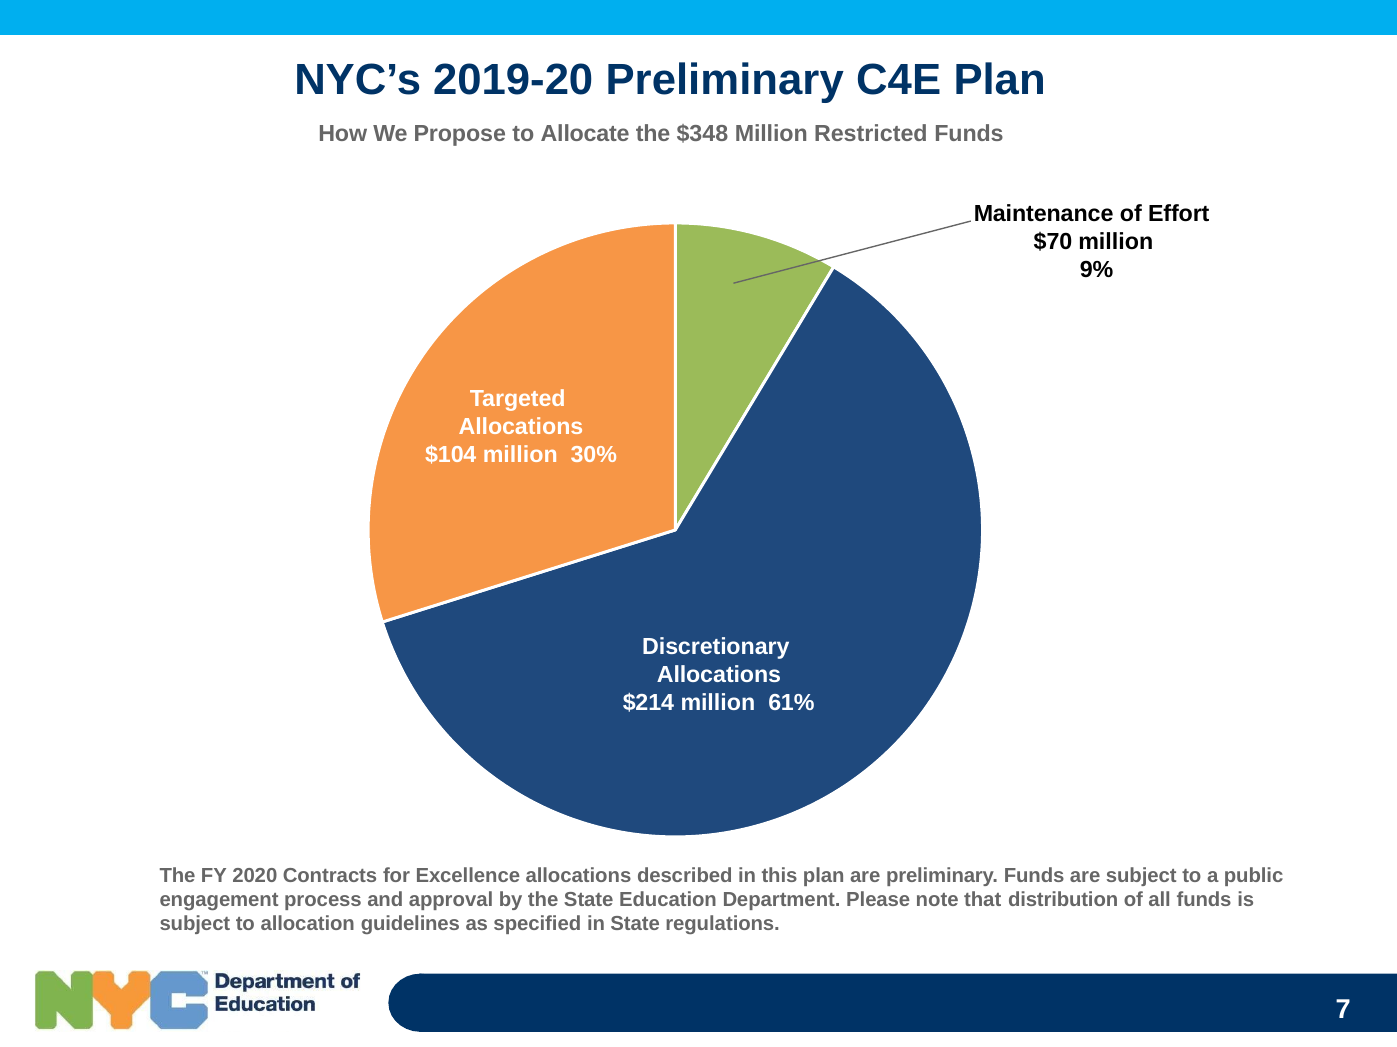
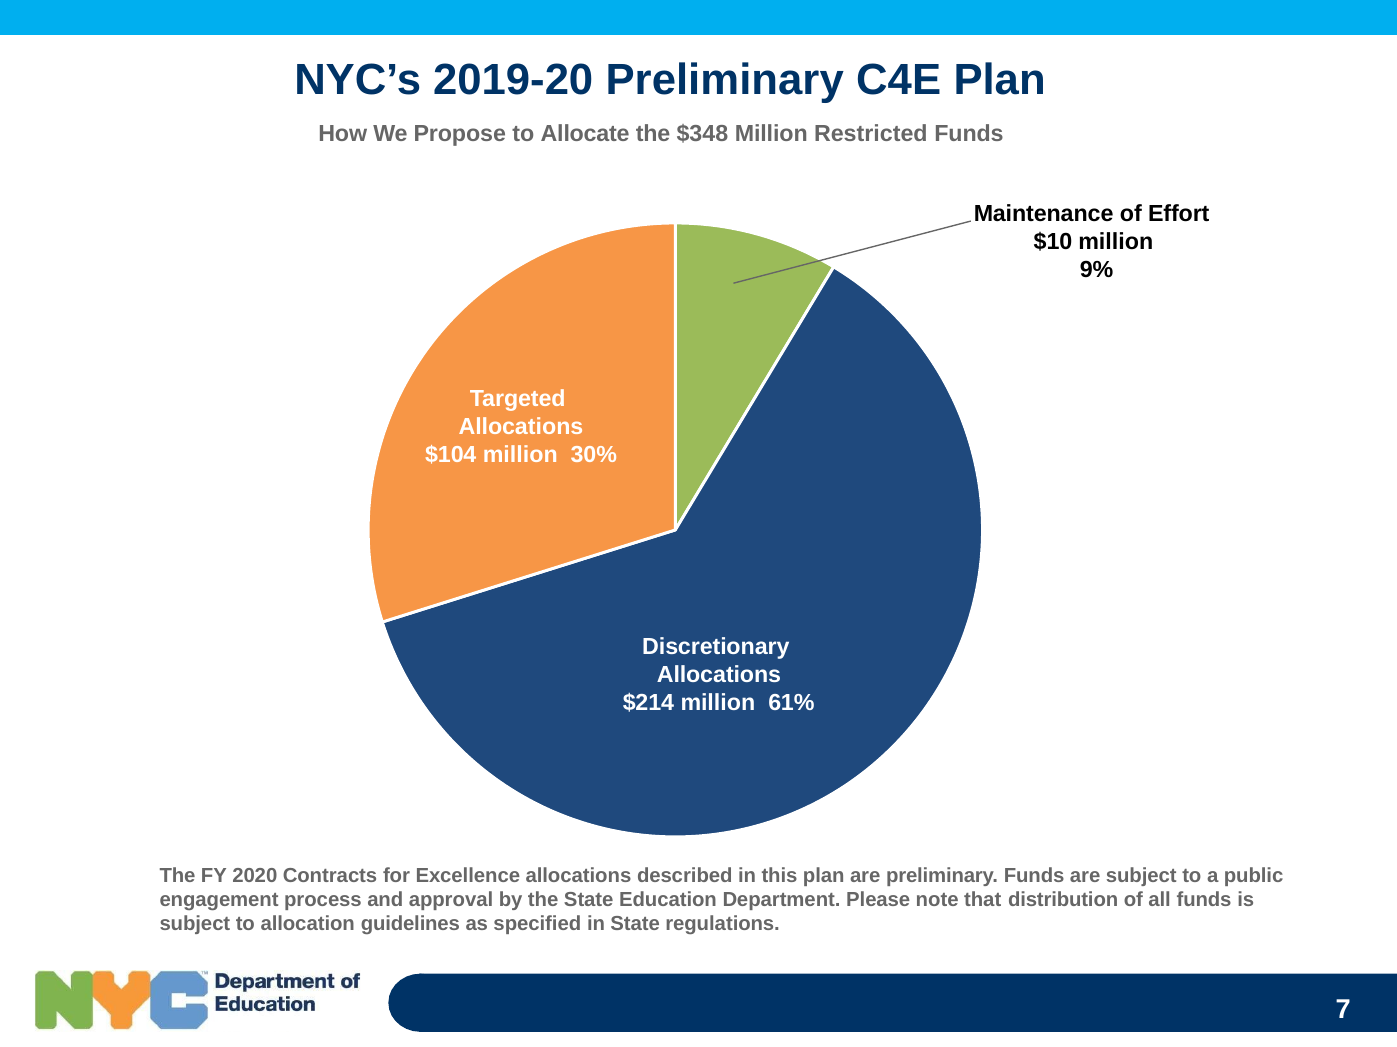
$70: $70 -> $10 (1053, 242)
